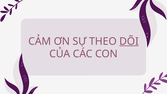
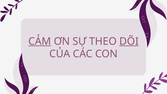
CẢM underline: none -> present (40, 41)
